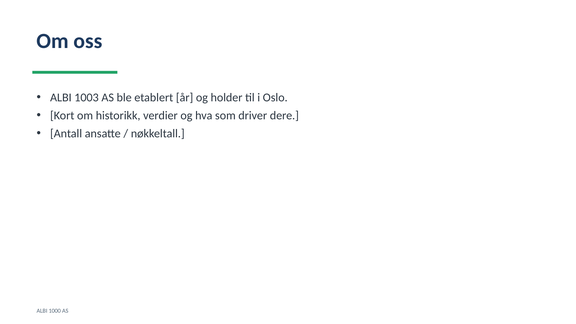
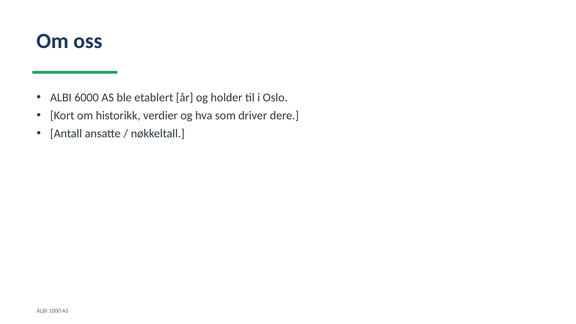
1003: 1003 -> 6000 (87, 98)
